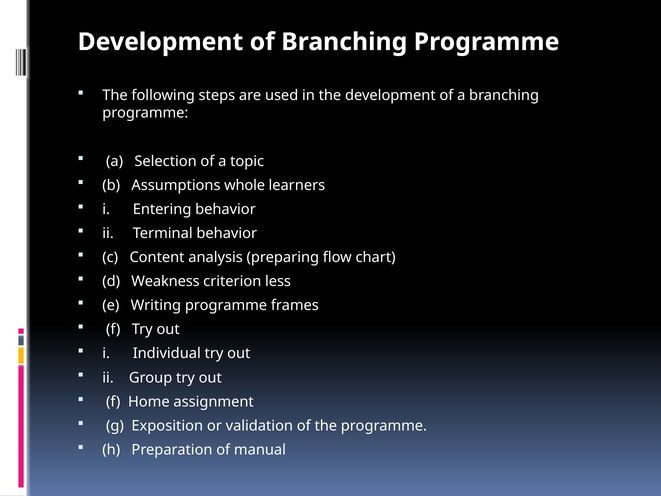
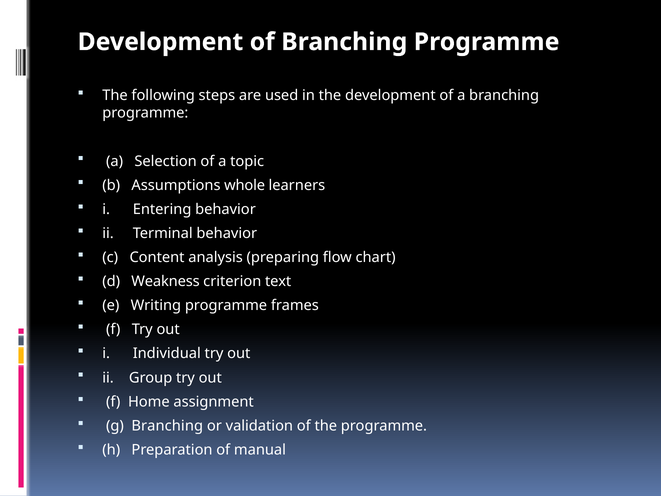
less: less -> text (278, 281)
g Exposition: Exposition -> Branching (167, 426)
